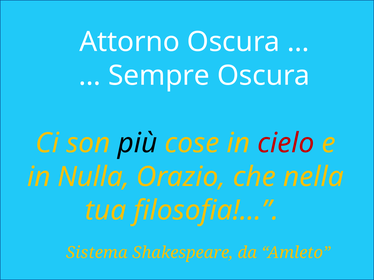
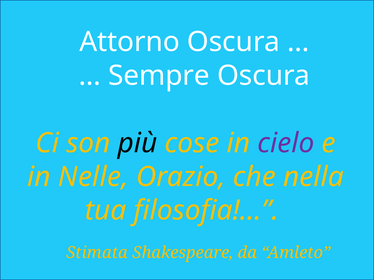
cielo colour: red -> purple (286, 143)
Nulla: Nulla -> Nelle (93, 177)
Sistema: Sistema -> Stimata (97, 253)
